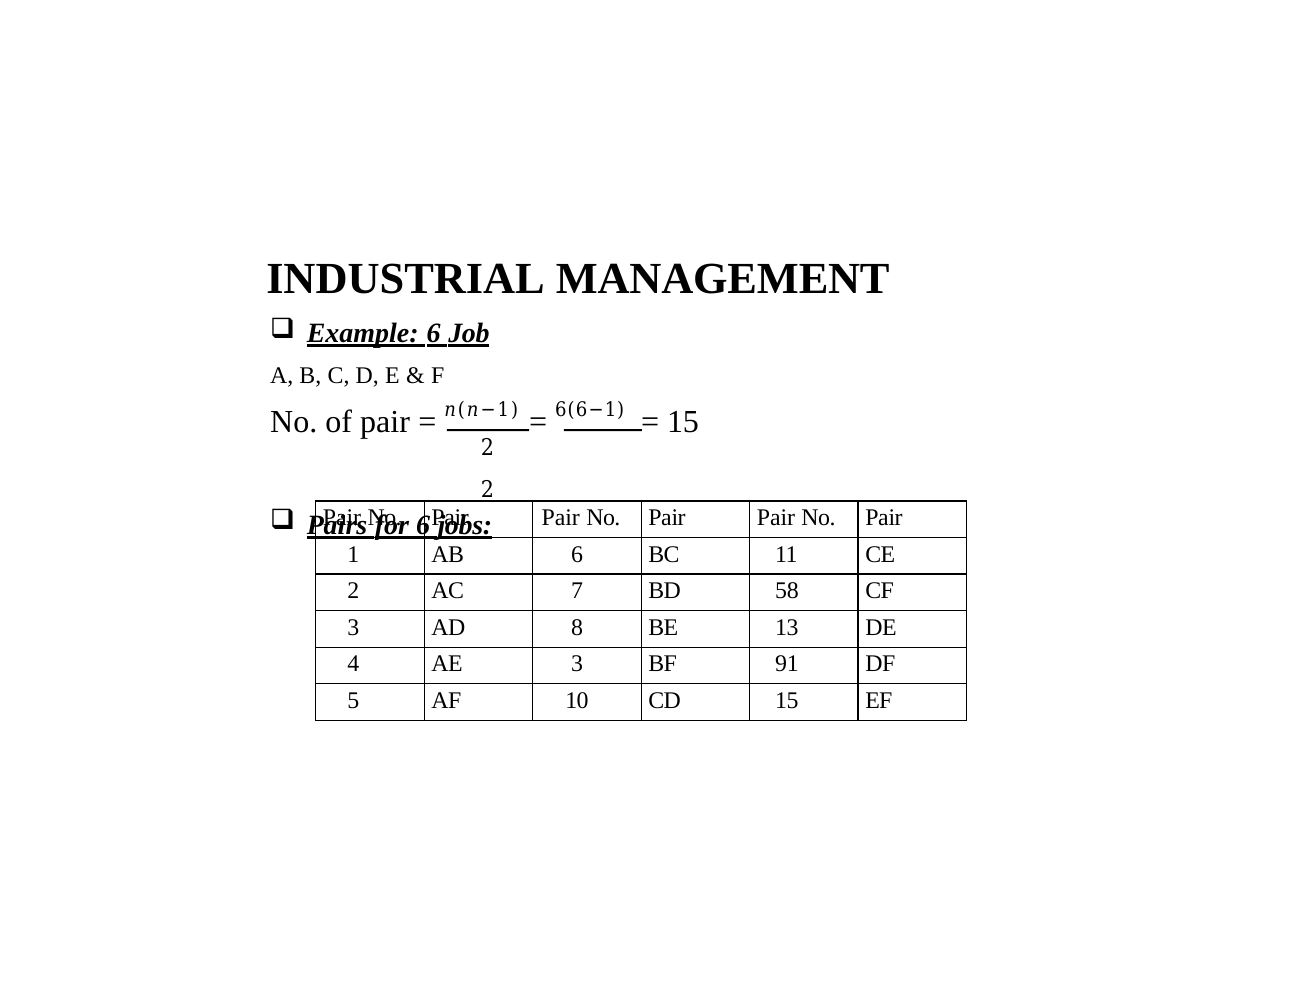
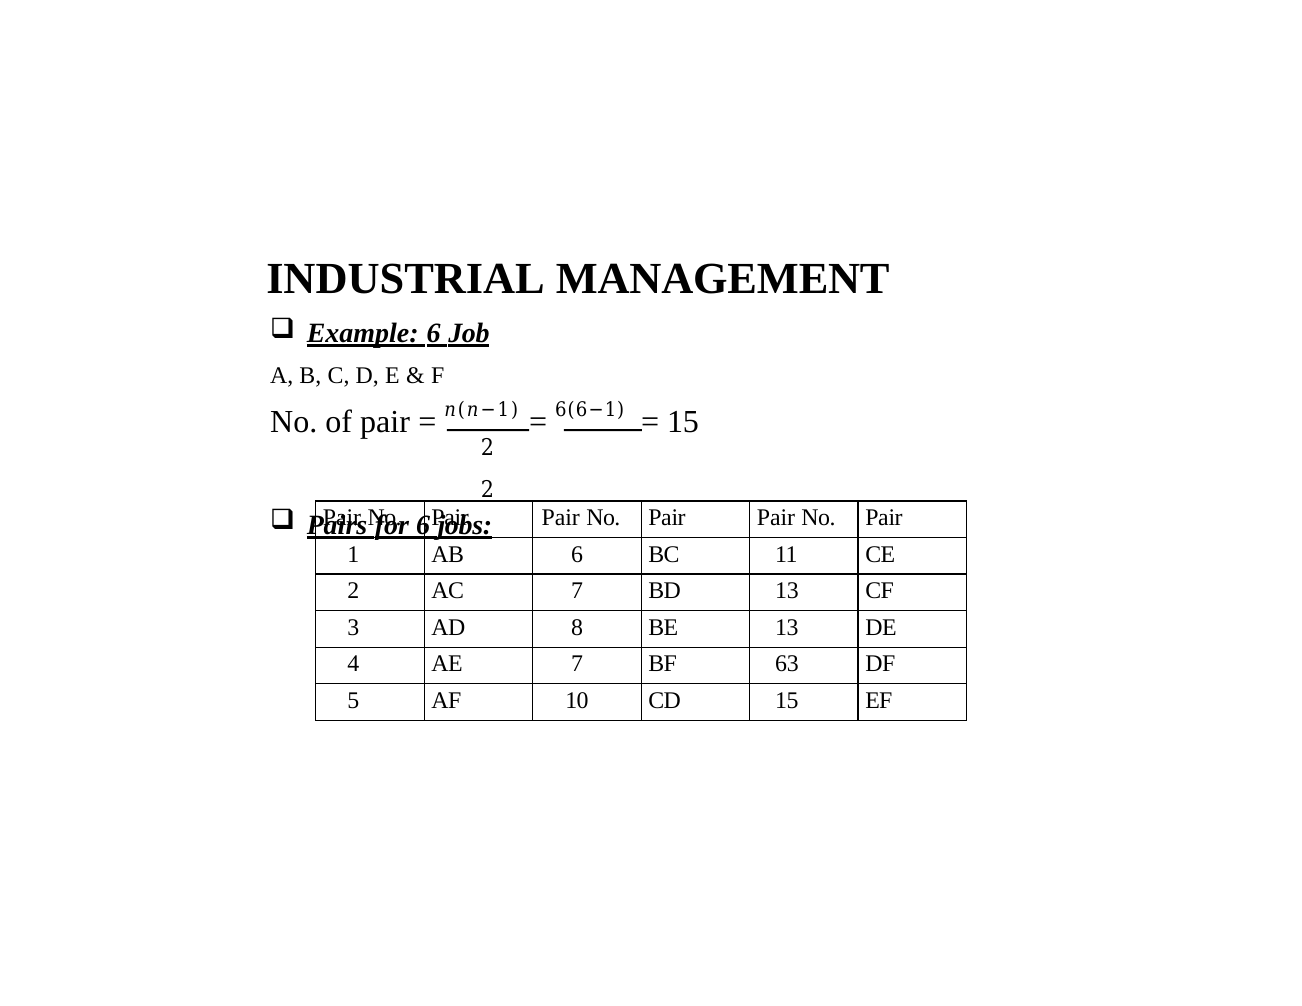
BD 58: 58 -> 13 (787, 591)
AE 3: 3 -> 7 (577, 664)
91: 91 -> 63 (787, 664)
